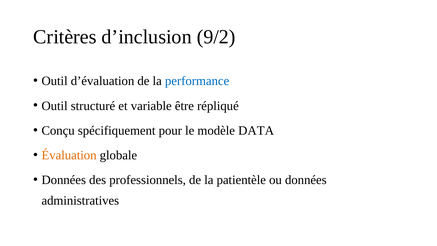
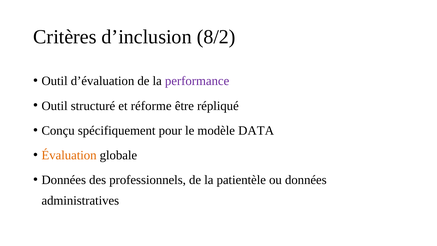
9/2: 9/2 -> 8/2 (216, 37)
performance colour: blue -> purple (197, 81)
variable: variable -> réforme (151, 106)
